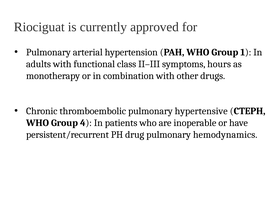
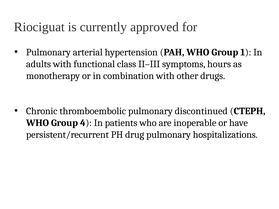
hypertensive: hypertensive -> discontinued (201, 111)
hemodynamics: hemodynamics -> hospitalizations (225, 135)
